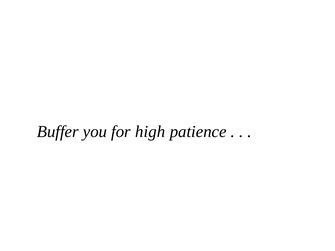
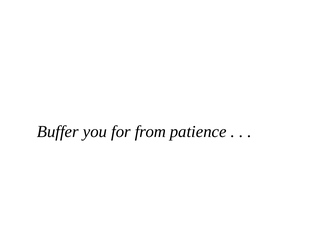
high: high -> from (150, 132)
